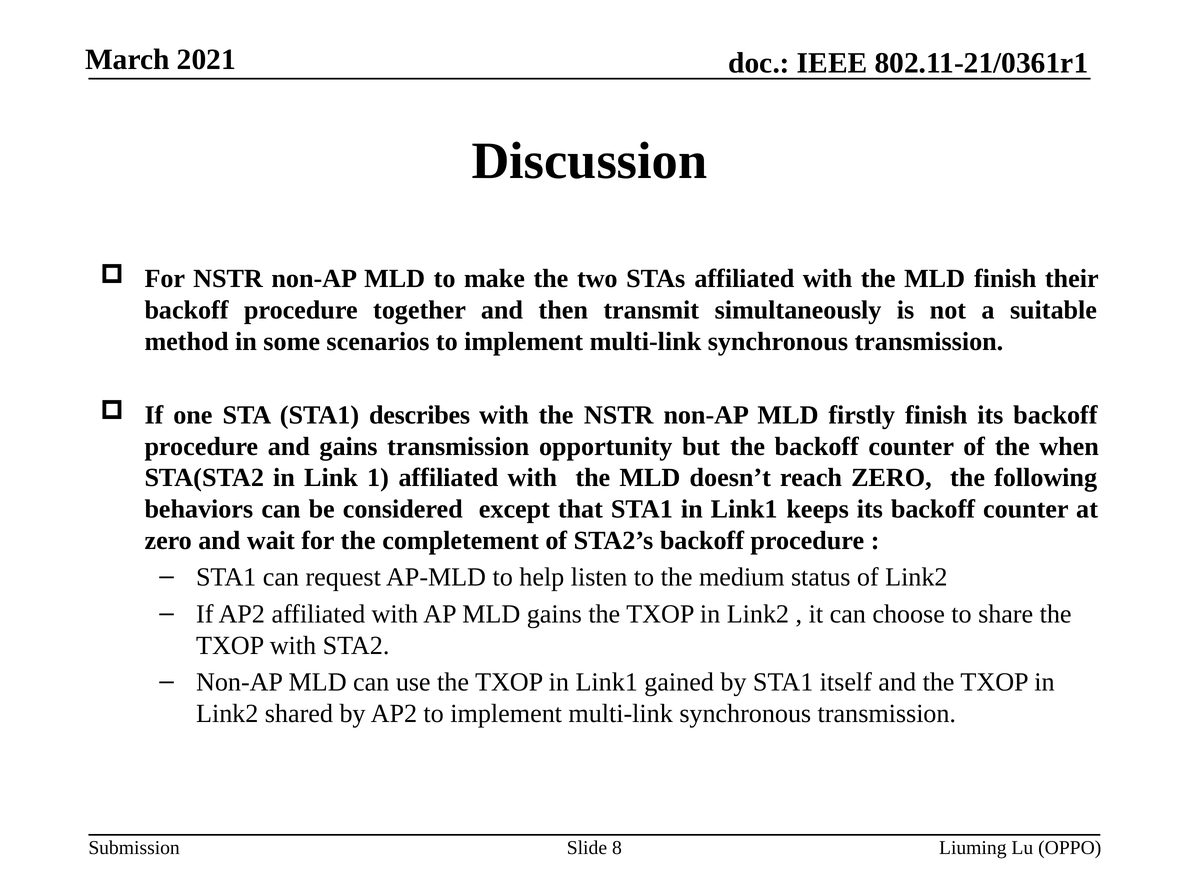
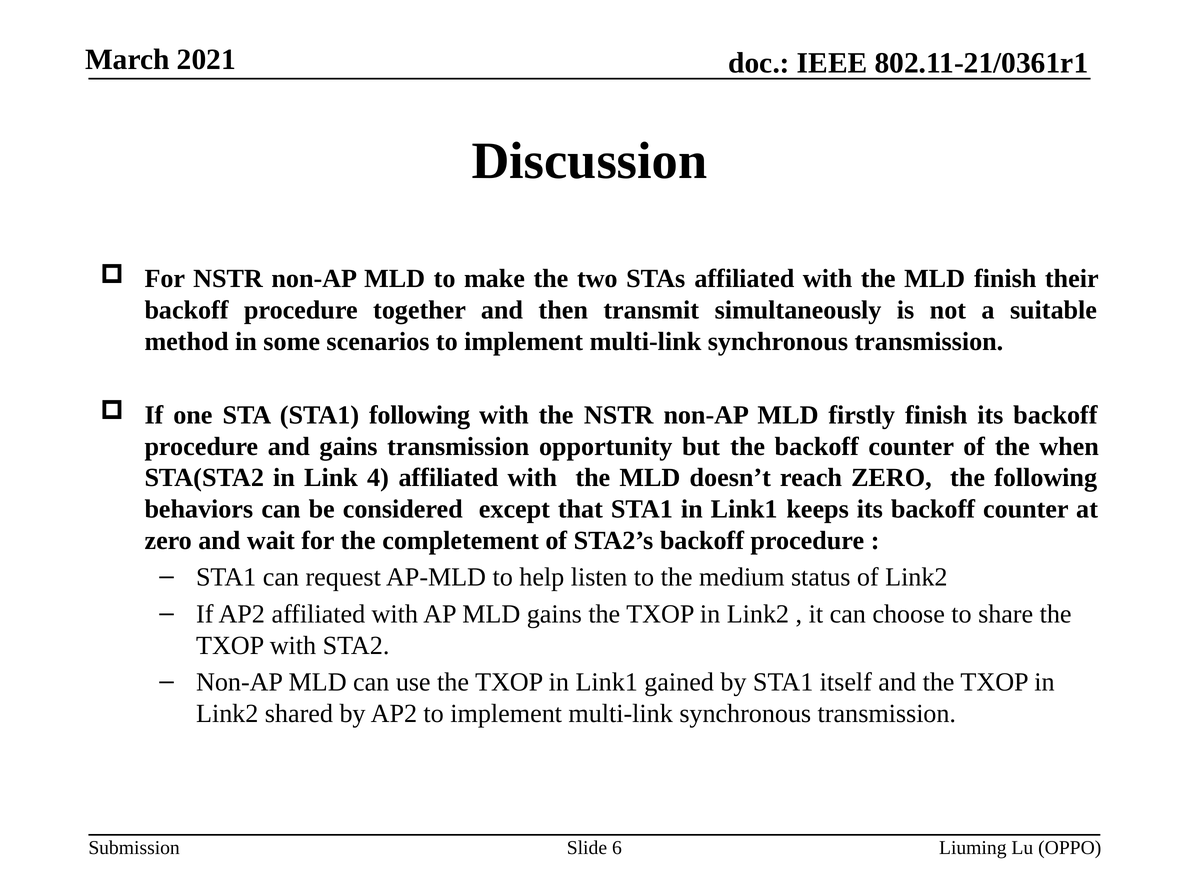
STA1 describes: describes -> following (420, 415)
1: 1 -> 4 (378, 478)
8: 8 -> 6 (617, 848)
